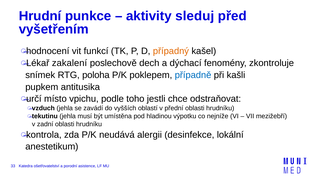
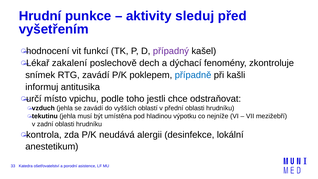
případný colour: orange -> purple (171, 51)
RTG poloha: poloha -> zavádí (96, 75)
pupkem: pupkem -> informuj (42, 87)
